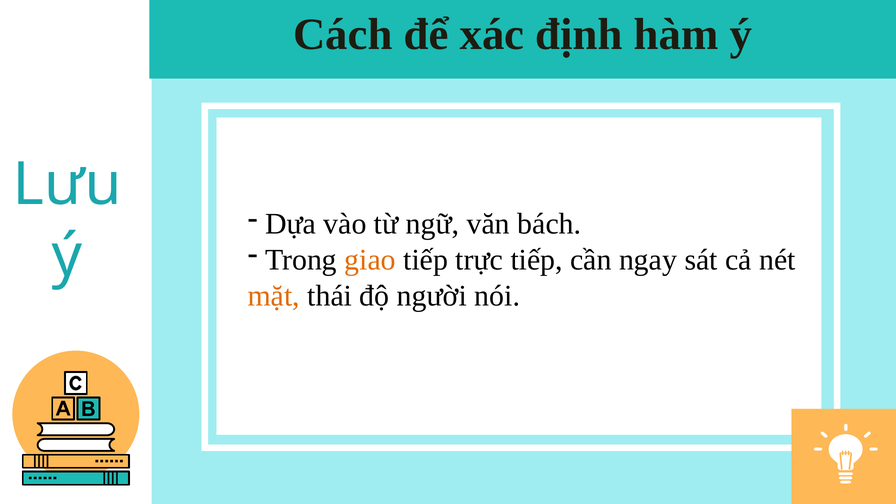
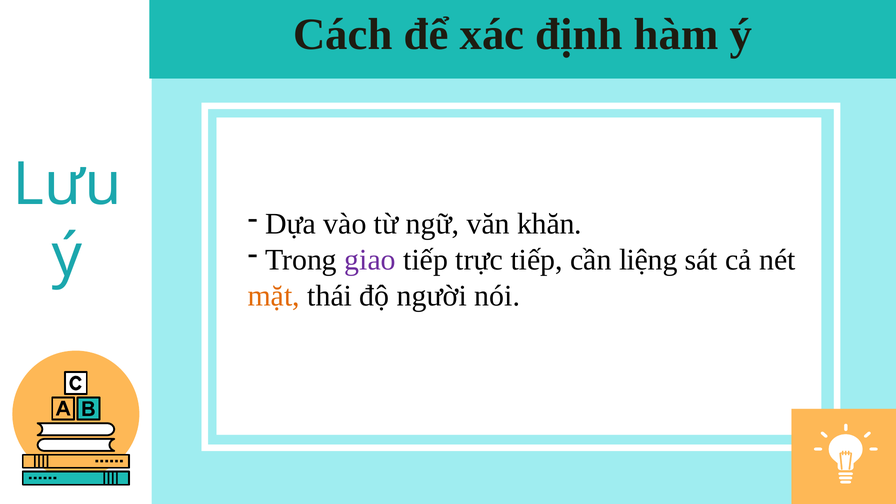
bách: bách -> khăn (549, 224)
giao colour: orange -> purple (370, 260)
ngay: ngay -> liệng (648, 260)
